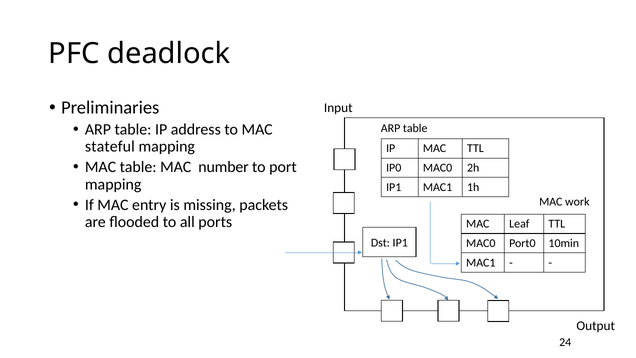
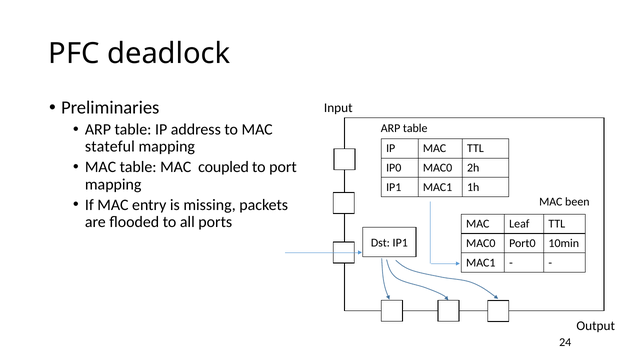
number: number -> coupled (224, 167)
work: work -> been (577, 201)
